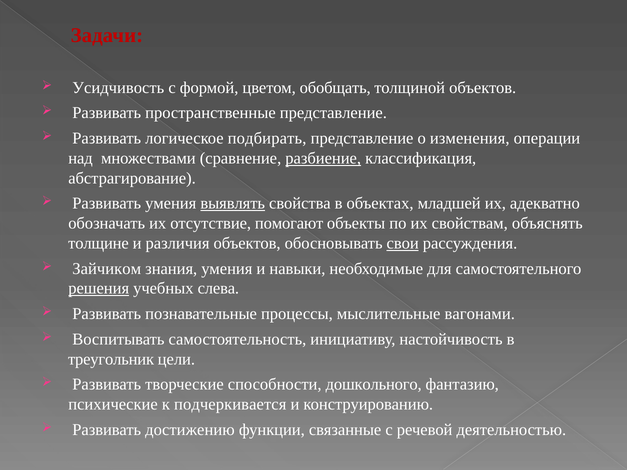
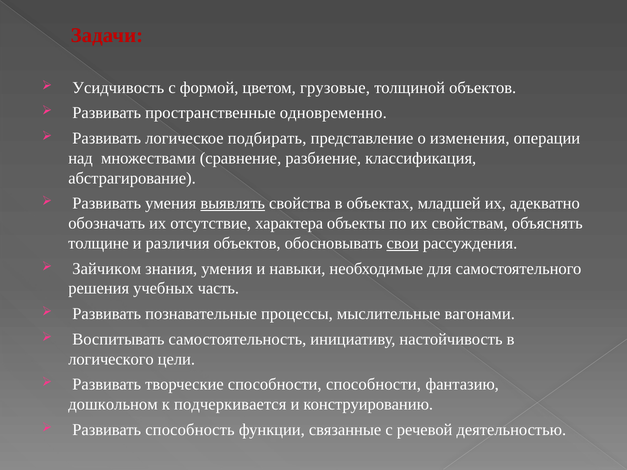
обобщать: обобщать -> грузовые (335, 88)
пространственные представление: представление -> одновременно (333, 113)
разбиение underline: present -> none (323, 158)
помогают: помогают -> характера (289, 223)
решения underline: present -> none (99, 289)
слева: слева -> часть (218, 289)
треугольник: треугольник -> логического (111, 359)
способности дошкольного: дошкольного -> способности (373, 385)
психические: психические -> дошкольном (113, 405)
достижению: достижению -> способность (190, 430)
